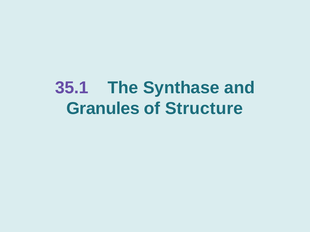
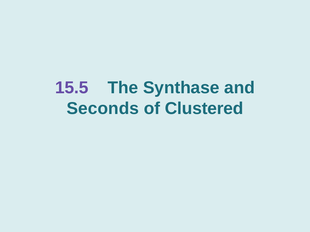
35.1: 35.1 -> 15.5 (72, 88)
Granules: Granules -> Seconds (103, 109)
Structure: Structure -> Clustered (204, 109)
